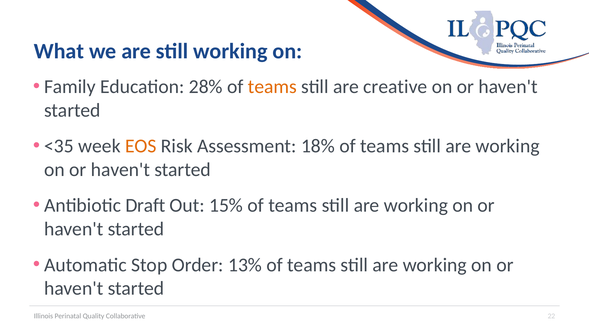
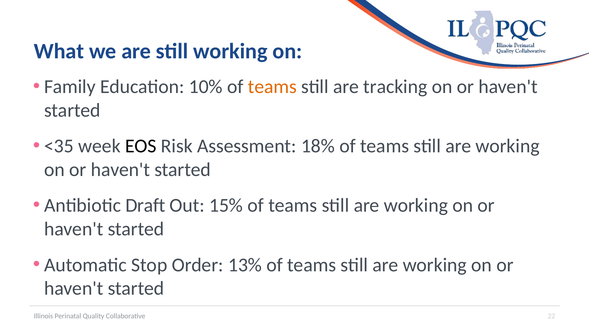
28%: 28% -> 10% (206, 87)
creative: creative -> tracking (395, 87)
EOS colour: orange -> black (141, 146)
